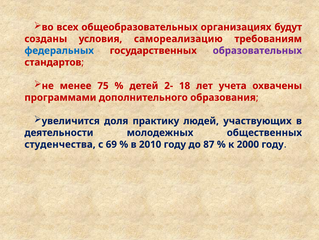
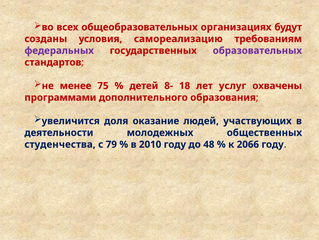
федеральных colour: blue -> purple (59, 50)
2-: 2- -> 8- (169, 86)
учета: учета -> услуг (233, 86)
практику: практику -> оказание (156, 121)
69: 69 -> 79 (111, 144)
87: 87 -> 48 (209, 144)
2000: 2000 -> 2066 (248, 144)
